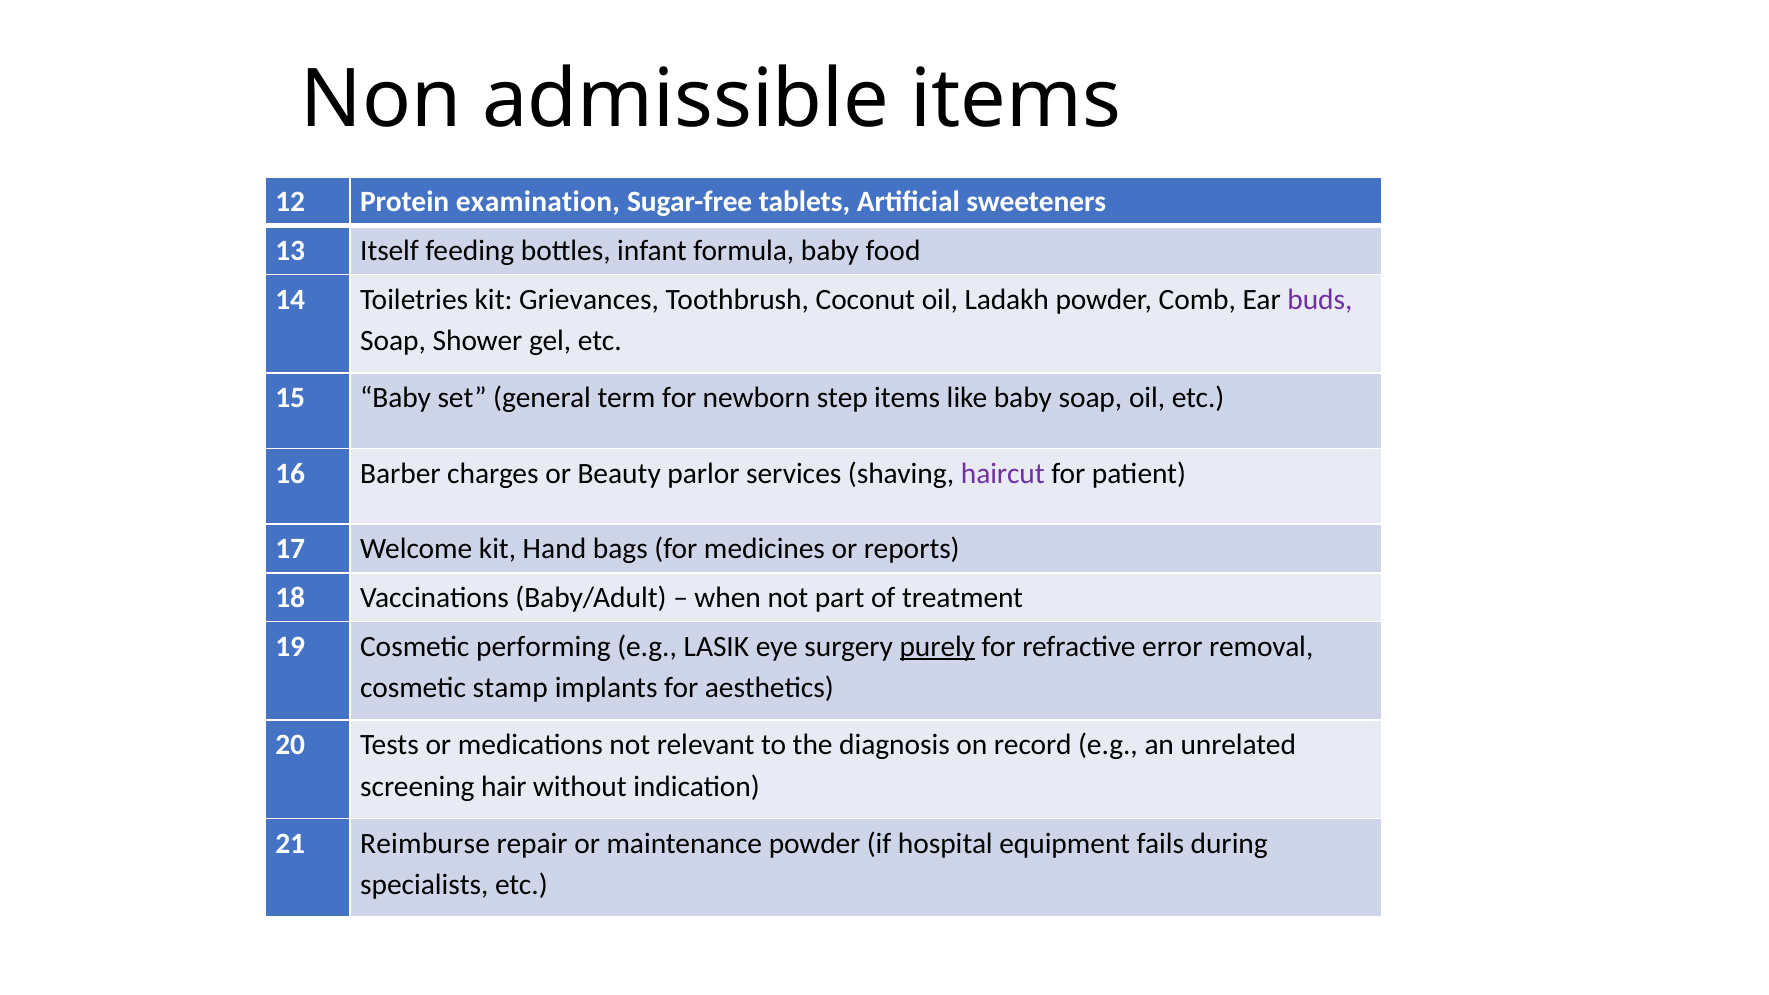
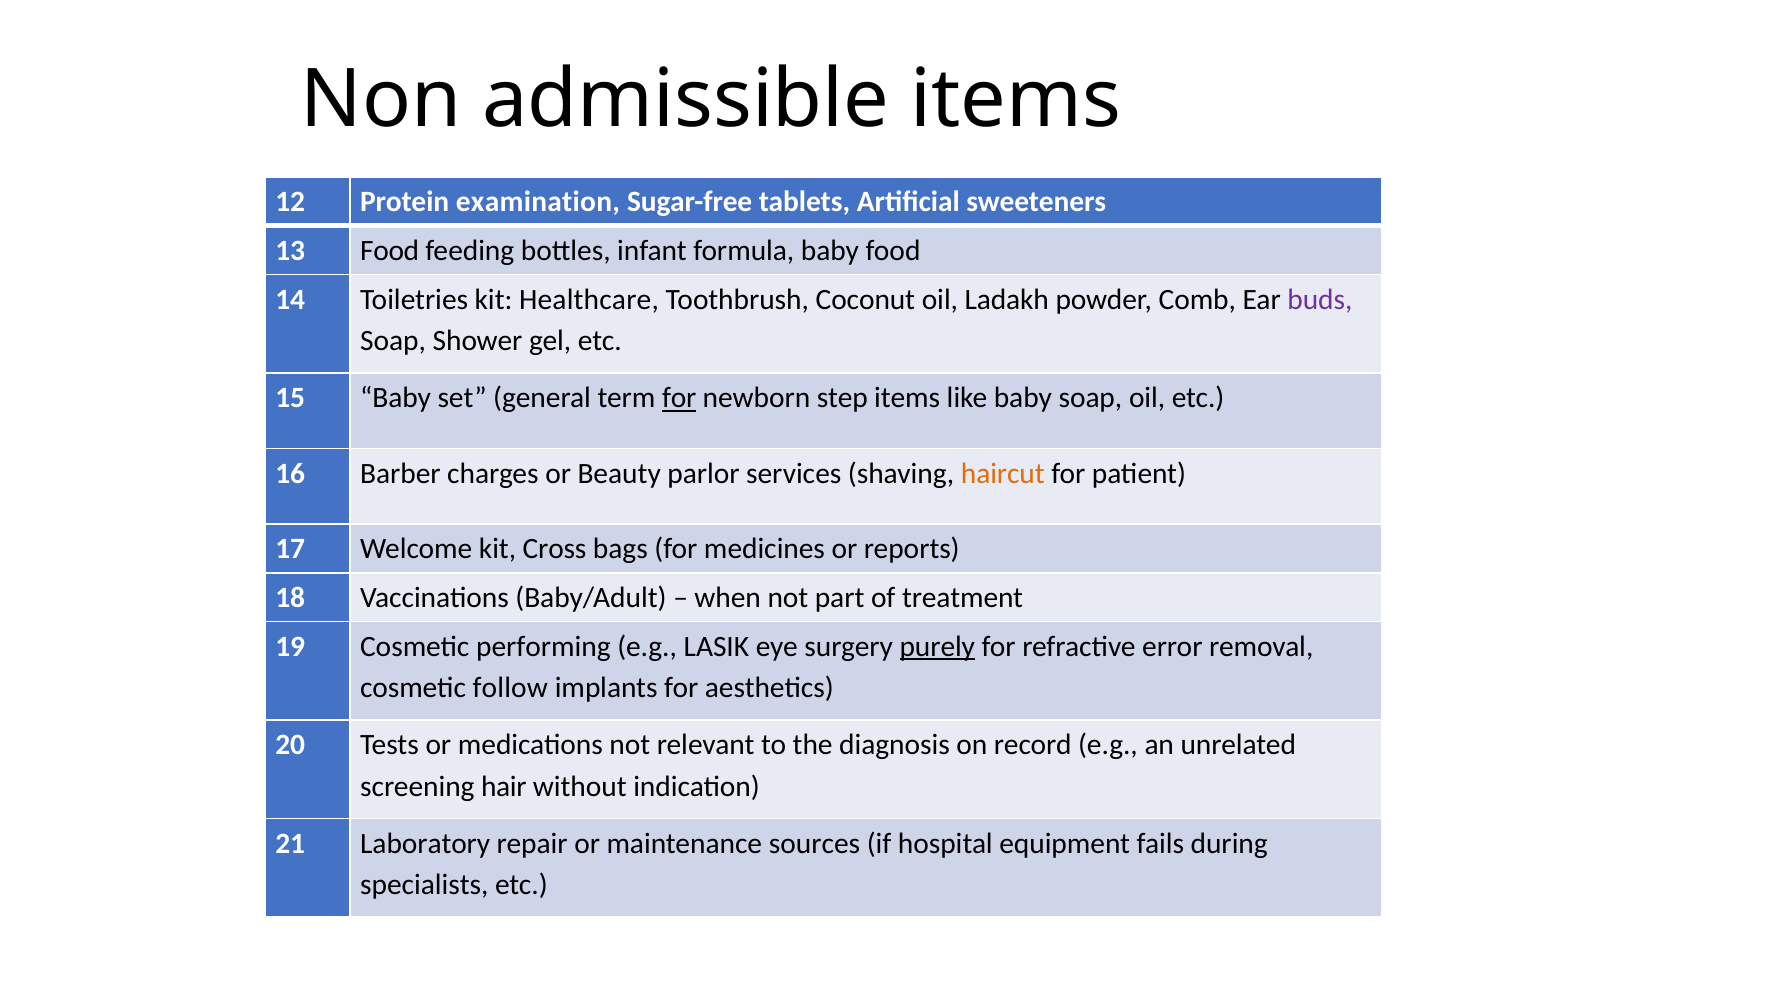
13 Itself: Itself -> Food (390, 251)
Grievances: Grievances -> Healthcare (589, 300)
for underline: none -> present (679, 398)
haircut colour: purple -> orange (1003, 474)
Hand: Hand -> Cross (555, 549)
stamp: stamp -> follow (510, 688)
Reimburse: Reimburse -> Laboratory (425, 844)
maintenance powder: powder -> sources (815, 844)
